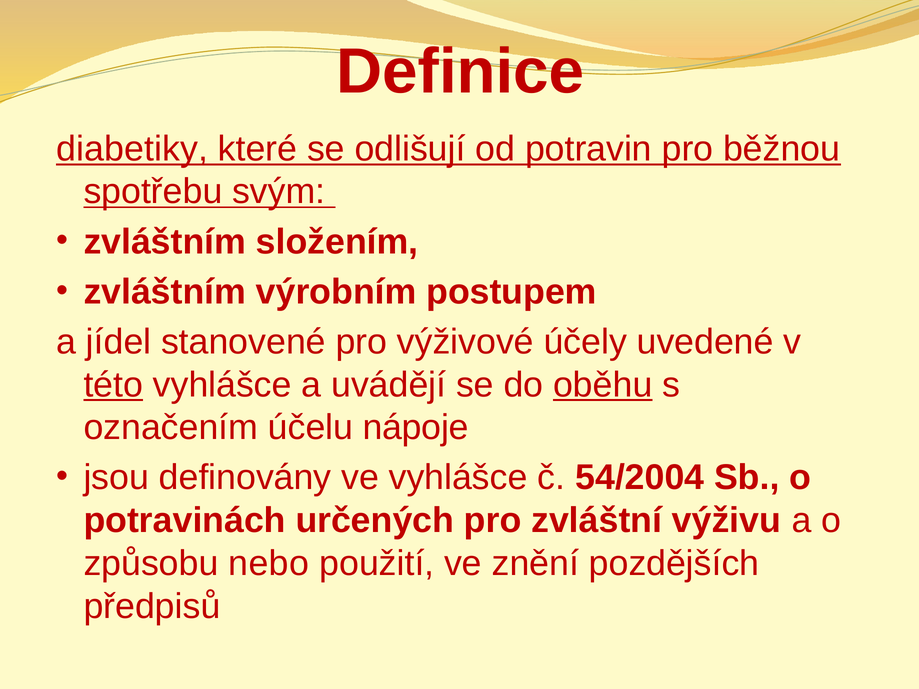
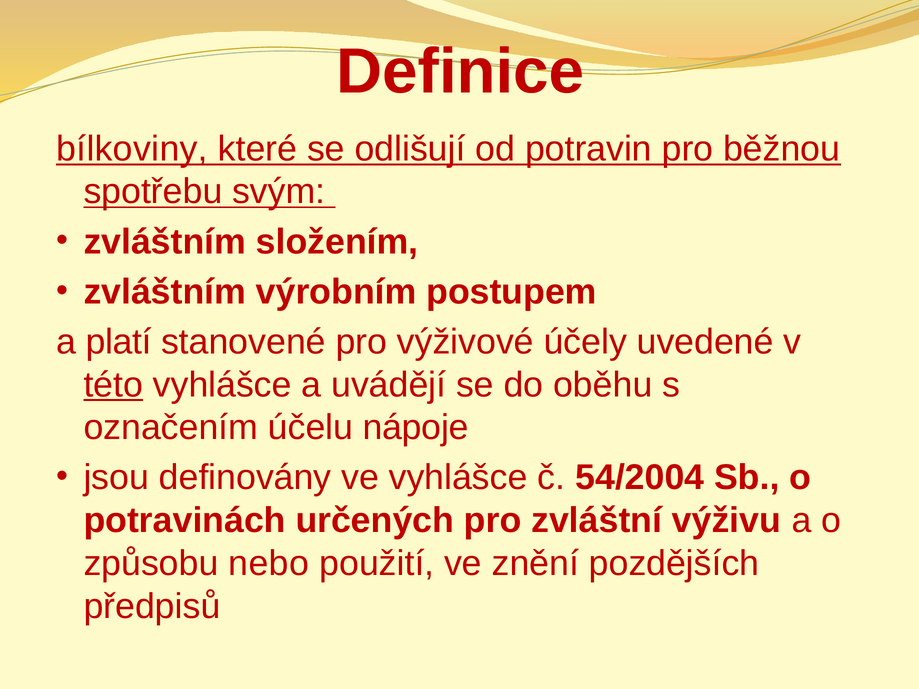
diabetiky: diabetiky -> bílkoviny (132, 149)
jídel: jídel -> platí (119, 342)
oběhu underline: present -> none (603, 385)
